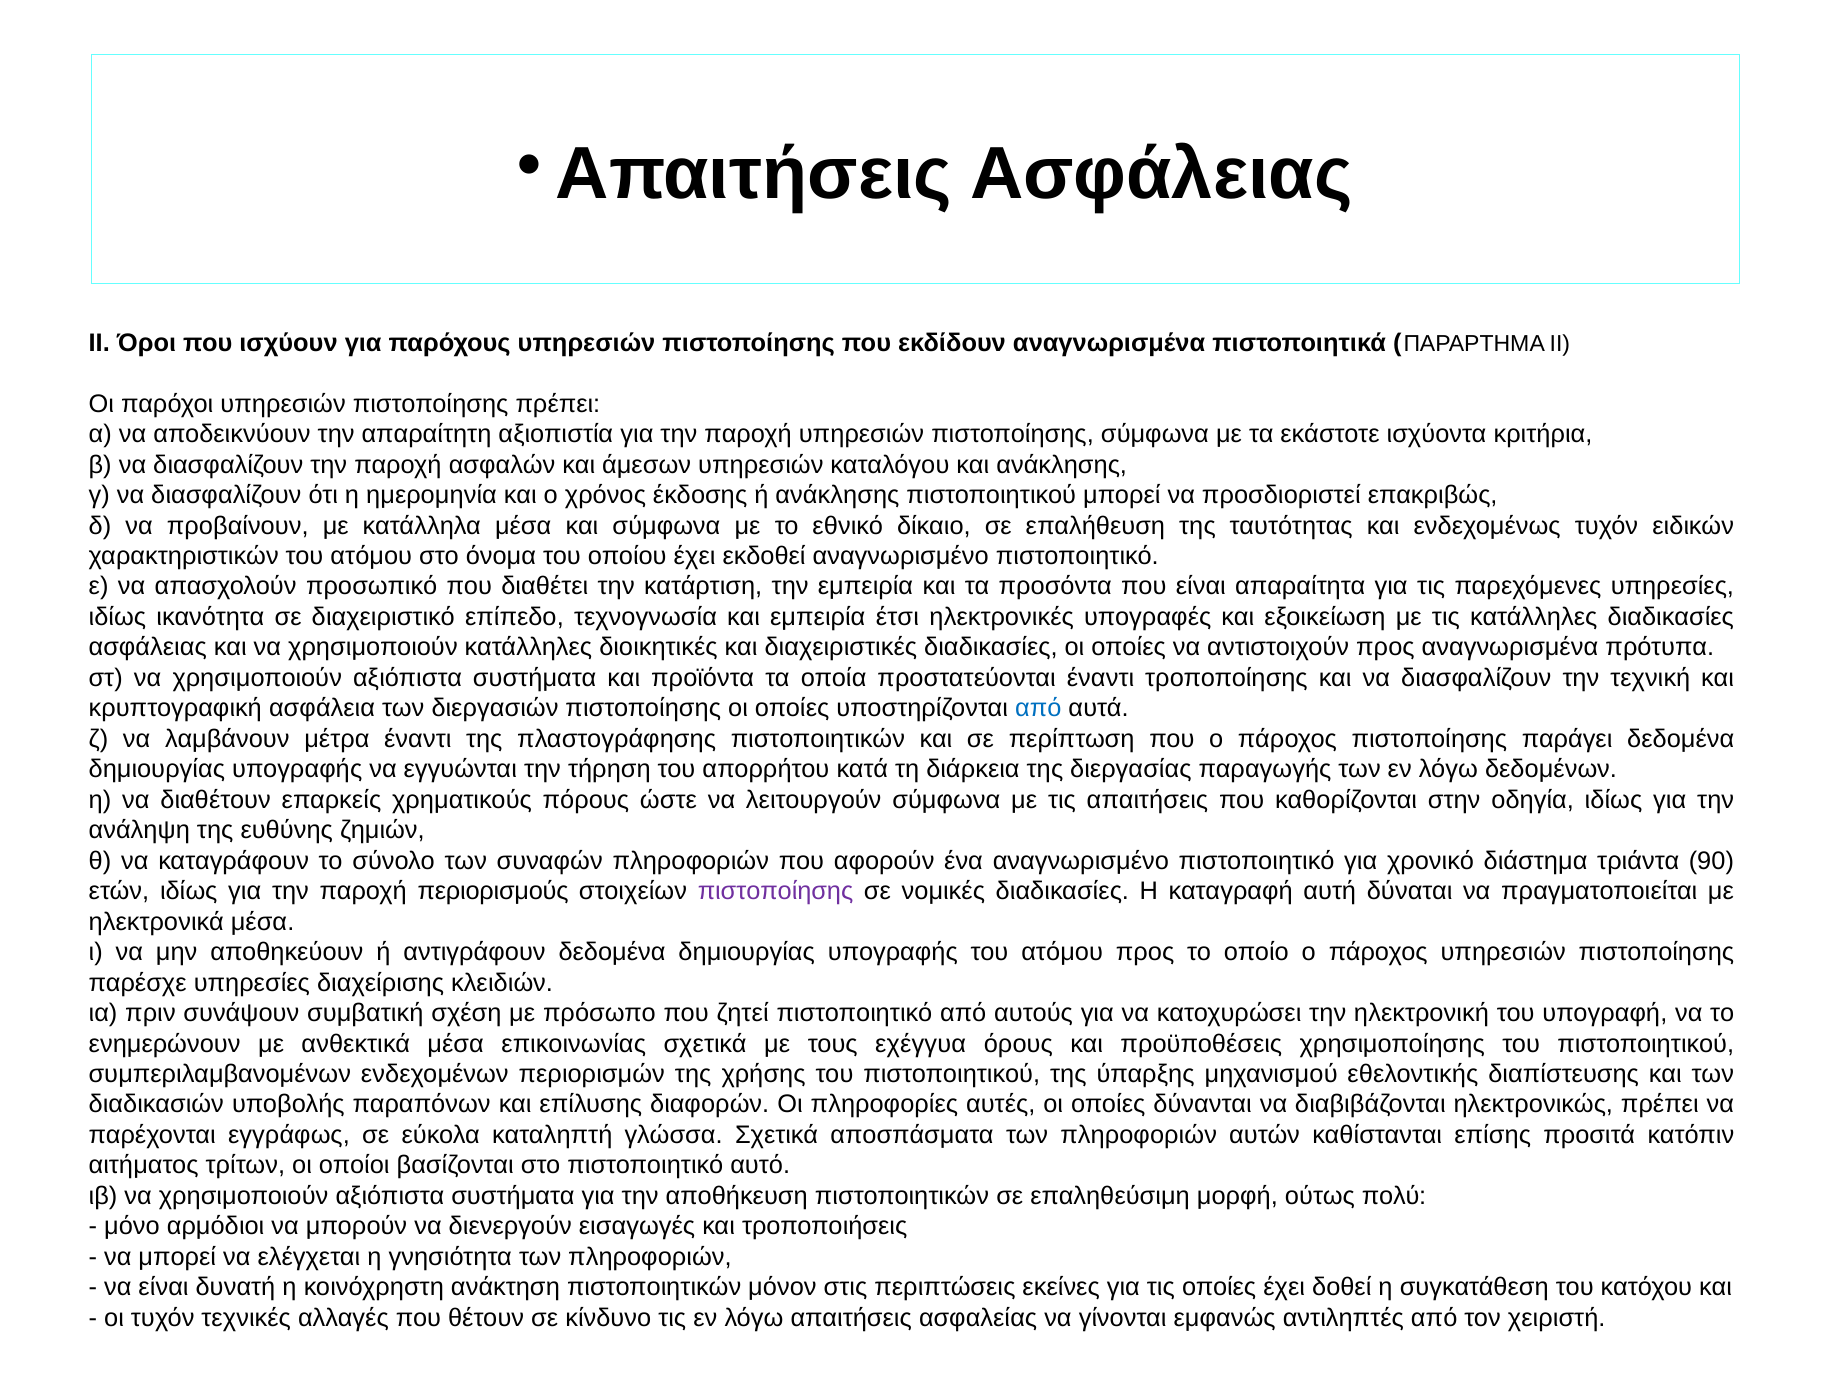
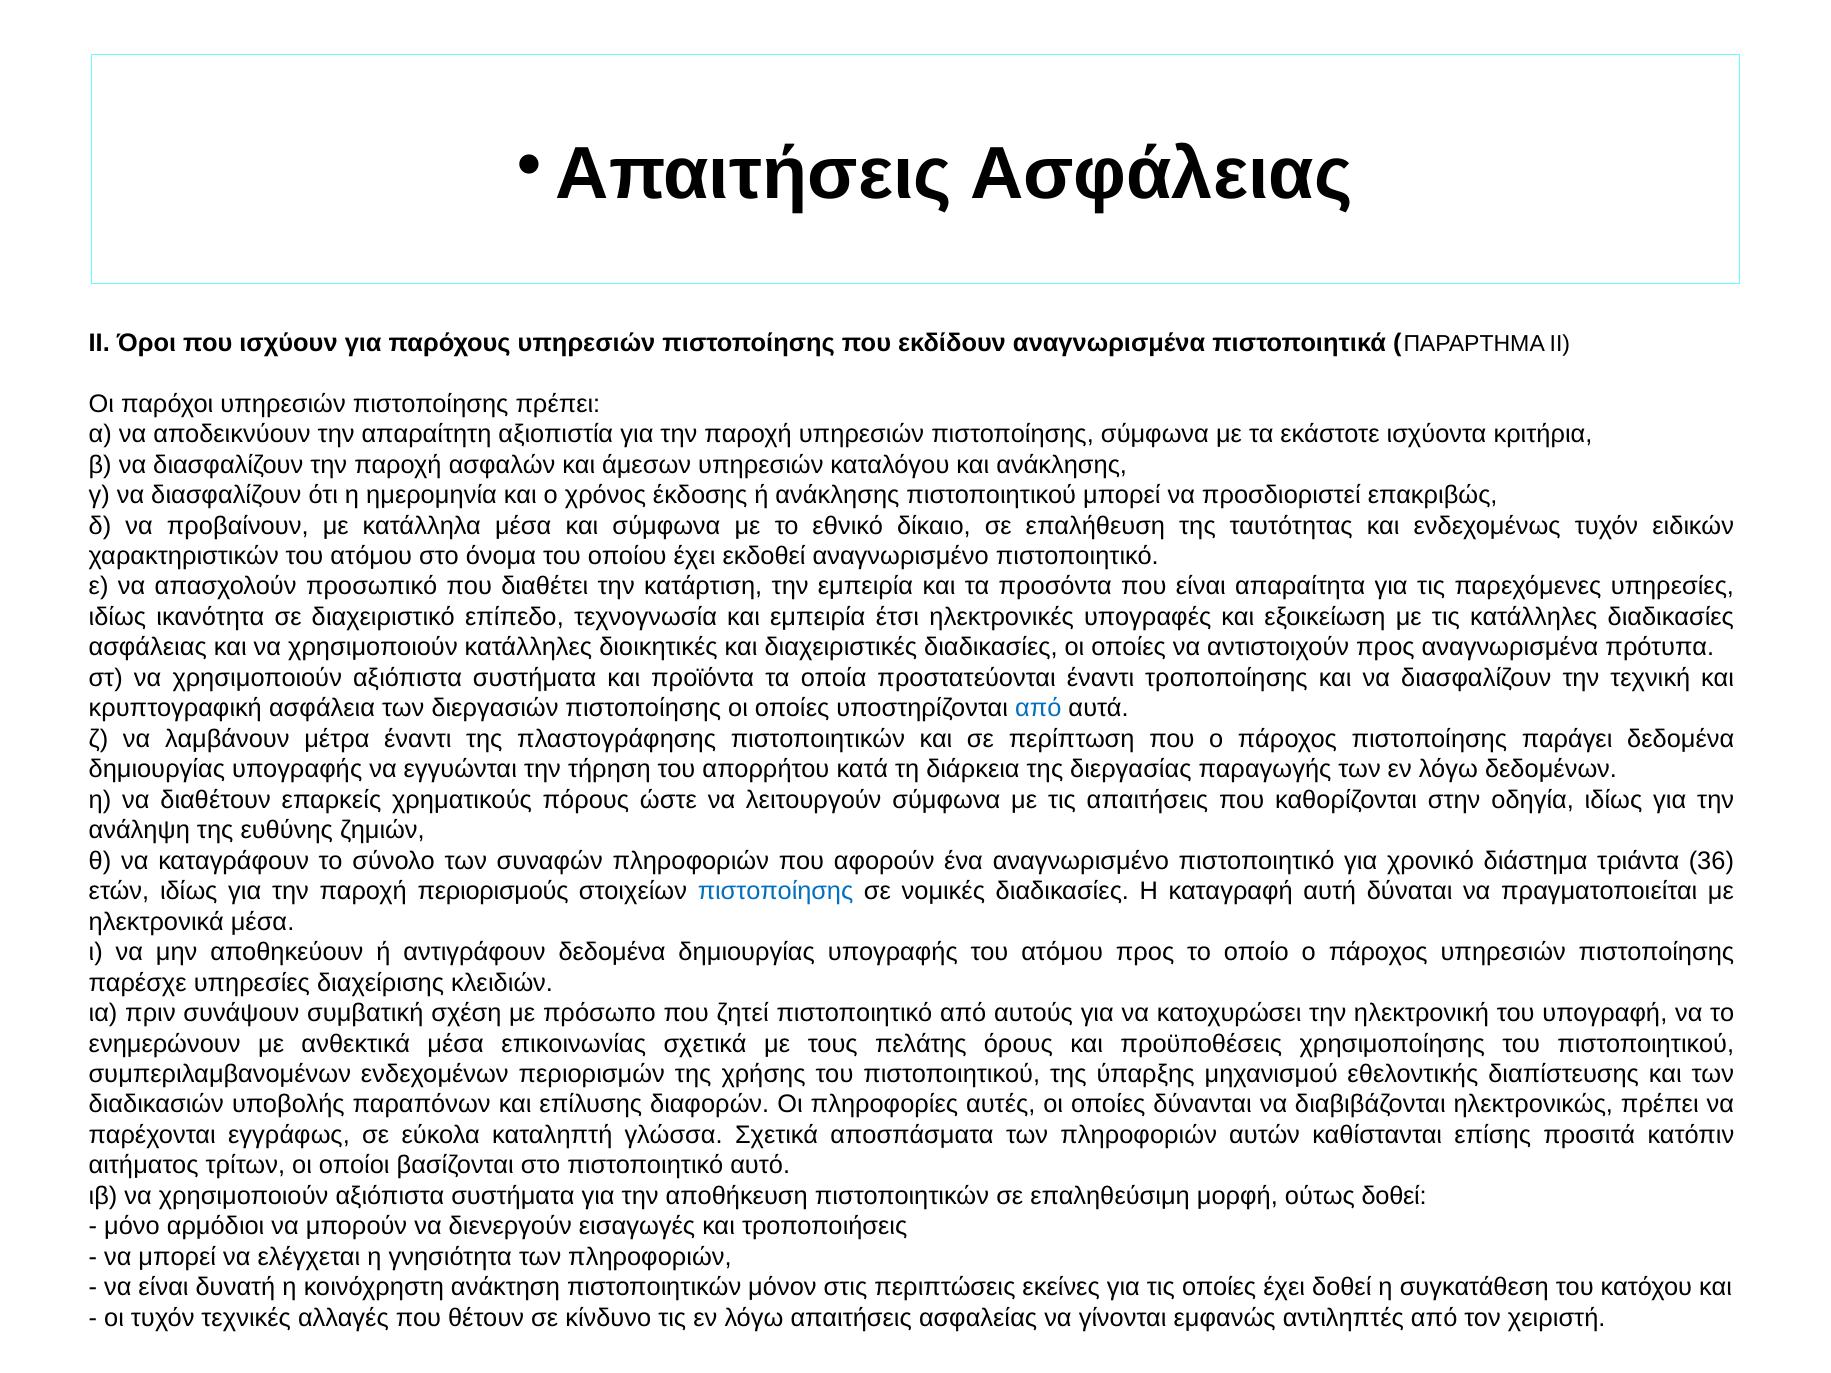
90: 90 -> 36 (1711, 861)
πιστοποίησης colour: purple -> blue (775, 891)
εχέγγυα: εχέγγυα -> πελάτης (921, 1044)
ούτως πολύ: πολύ -> δοθεί (1394, 1196)
